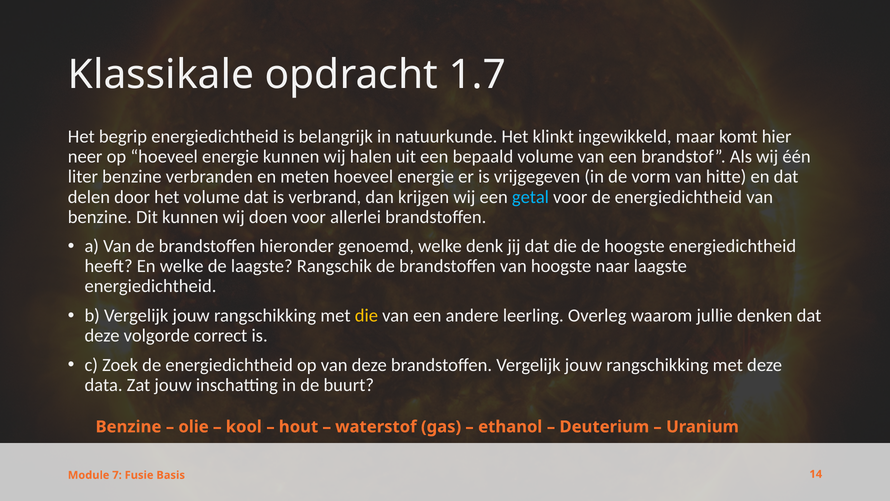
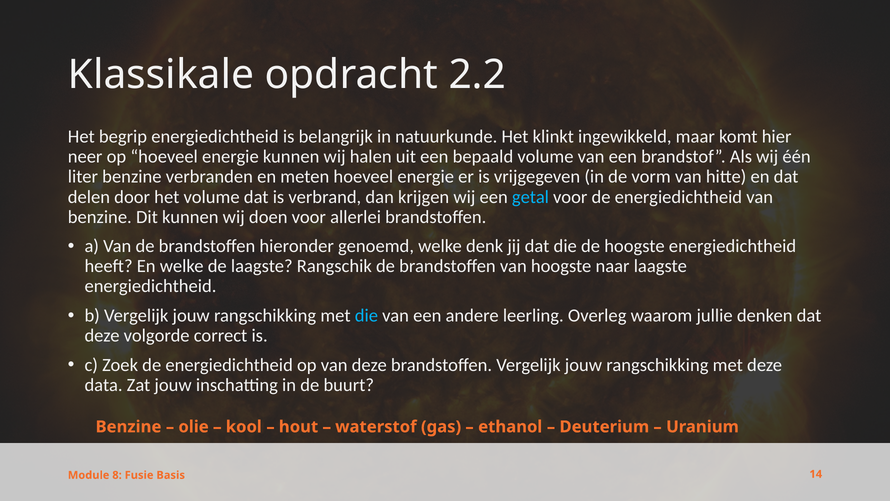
1.7: 1.7 -> 2.2 (477, 75)
die colour: yellow -> light blue (366, 315)
7: 7 -> 8 (117, 475)
